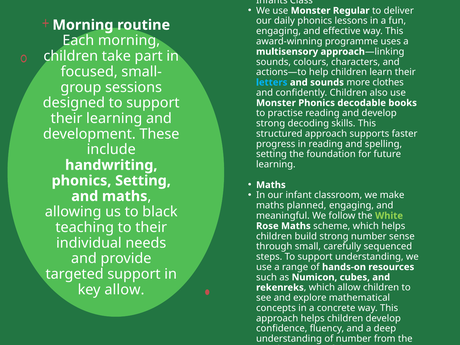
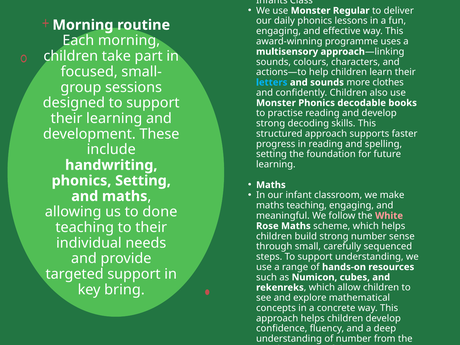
maths planned: planned -> teaching (307, 205)
black: black -> done (160, 212)
White colour: light green -> pink (389, 216)
key allow: allow -> bring (124, 290)
